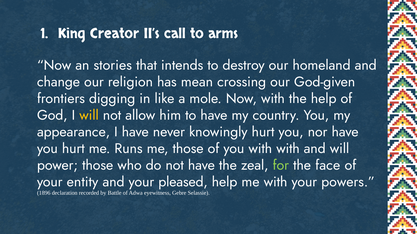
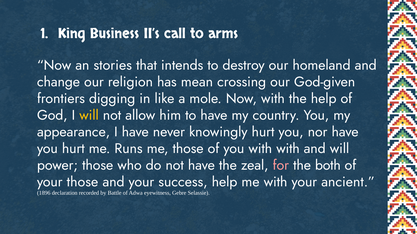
Creator: Creator -> Business (114, 34)
for colour: light green -> pink (281, 166)
face: face -> both (328, 166)
your entity: entity -> those (82, 182)
pleased: pleased -> success (183, 182)
powers: powers -> ancient (348, 182)
